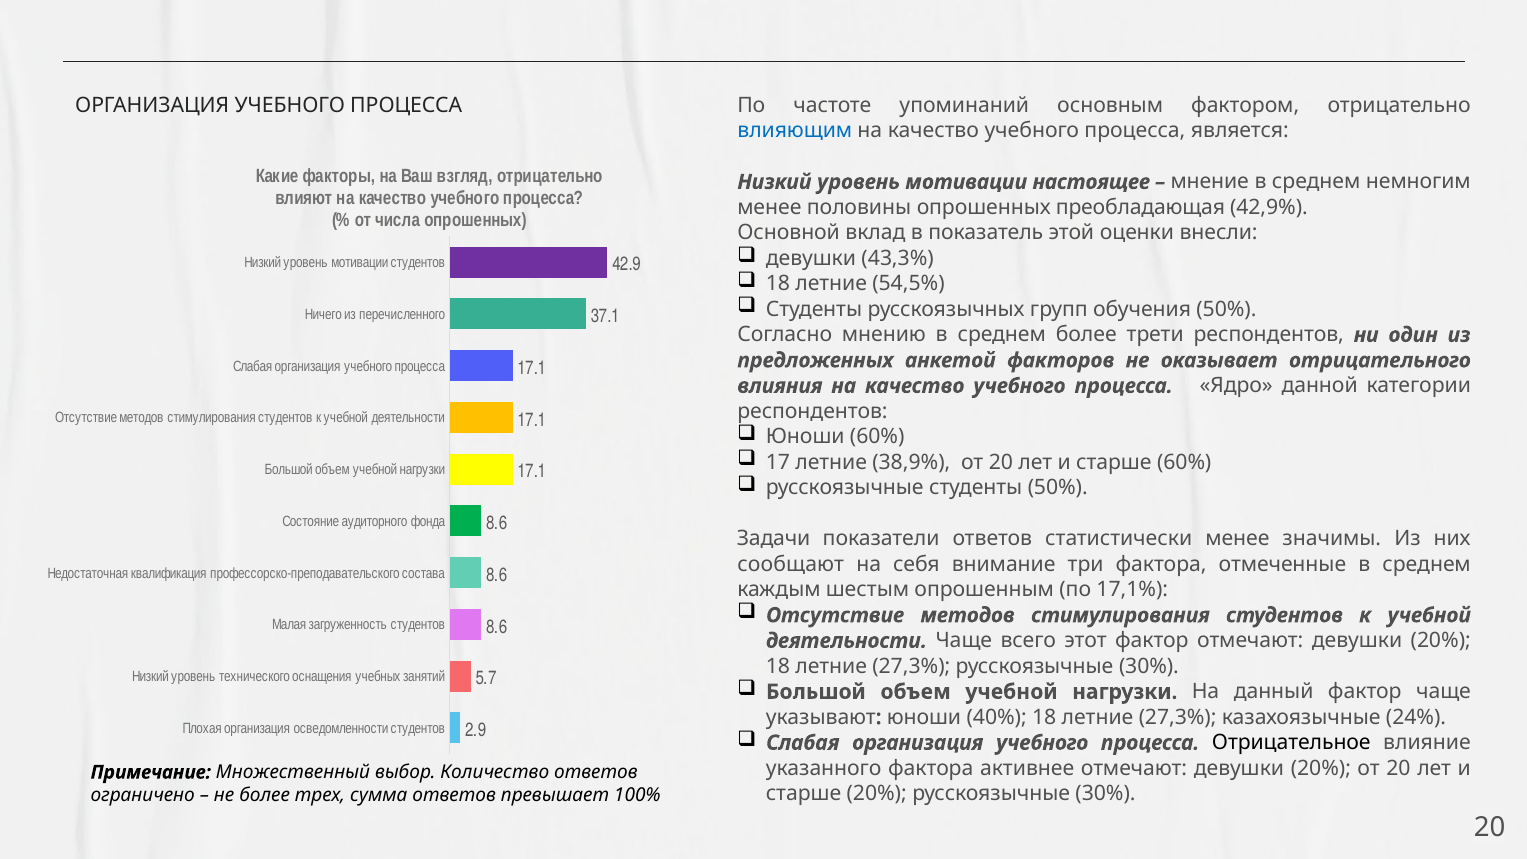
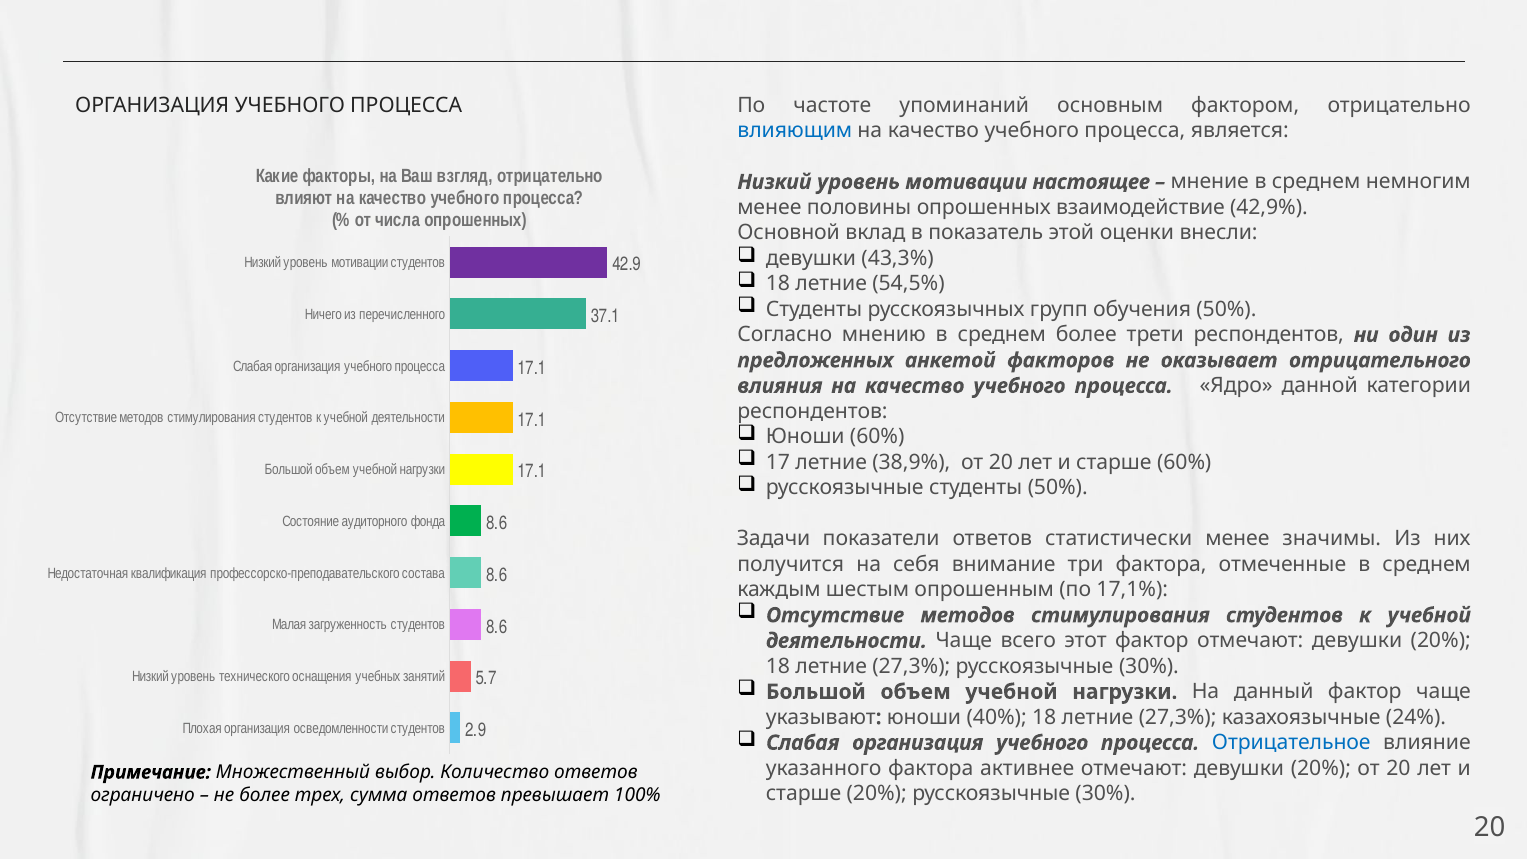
преобладающая: преобладающая -> взаимодействие (1140, 207)
сообщают: сообщают -> получится (791, 564)
Отрицательное colour: black -> blue (1291, 743)
